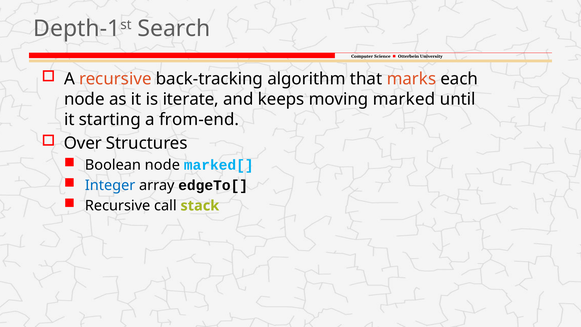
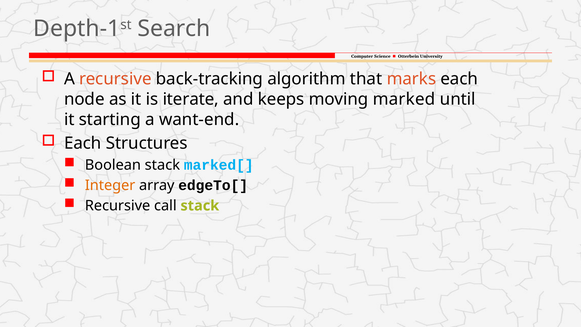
from-end: from-end -> want-end (199, 120)
Over: Over -> Each (83, 143)
Boolean node: node -> stack (162, 165)
Integer colour: blue -> orange (110, 185)
